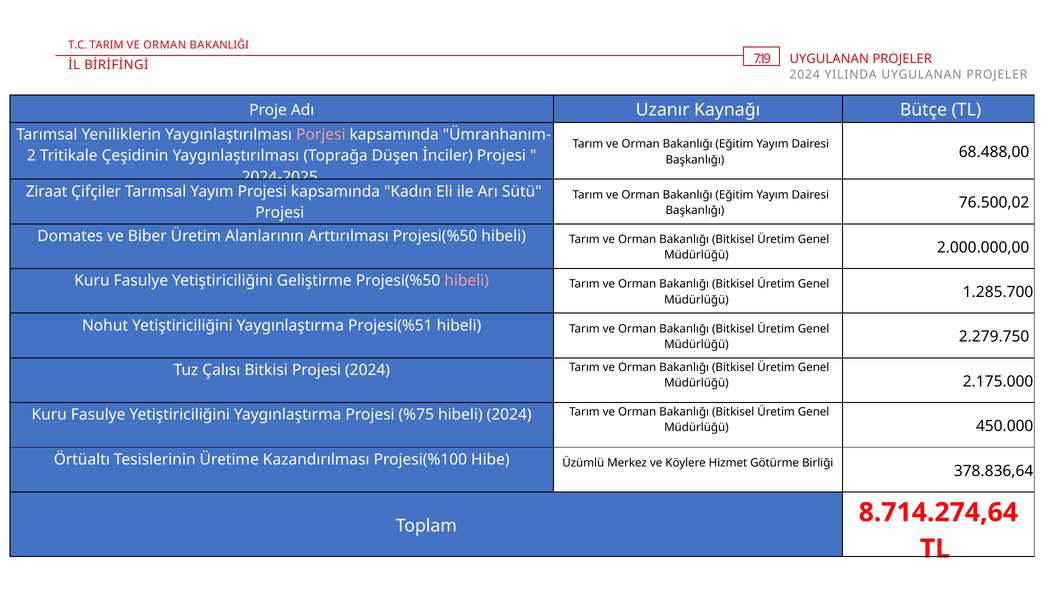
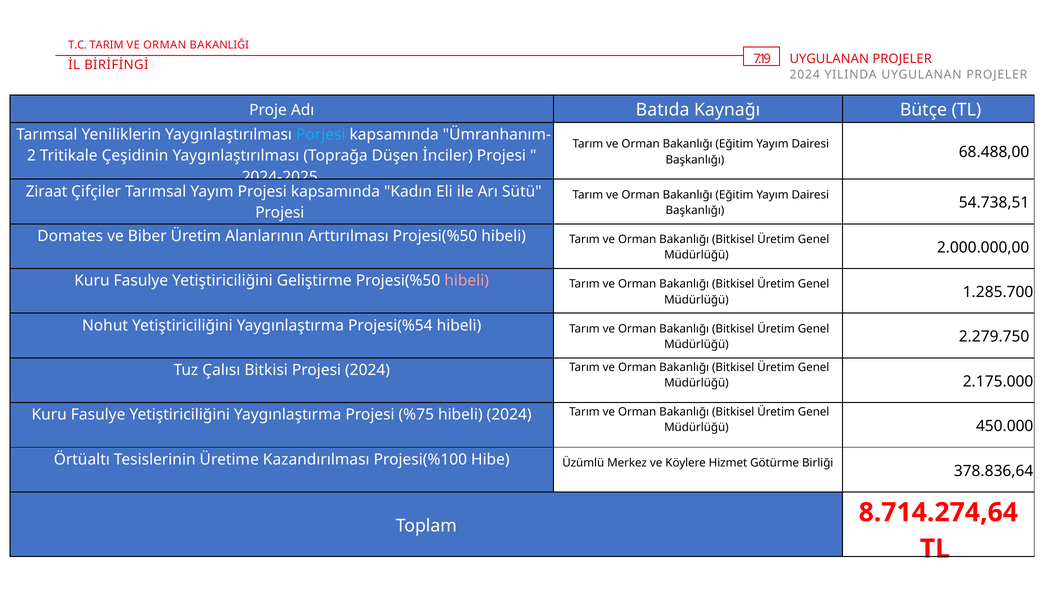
Uzanır: Uzanır -> Batıda (663, 110)
Porjesi colour: pink -> light blue (321, 135)
76.500,02: 76.500,02 -> 54.738,51 (994, 203)
Projesi(%51: Projesi(%51 -> Projesi(%54 (390, 325)
